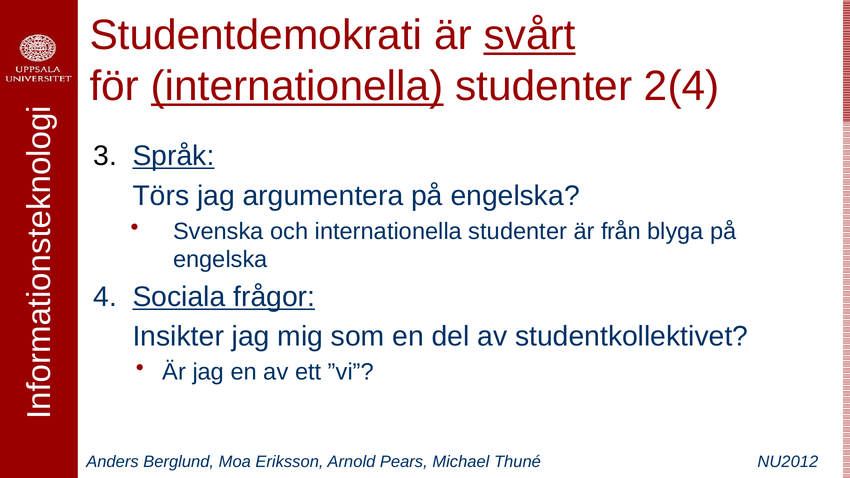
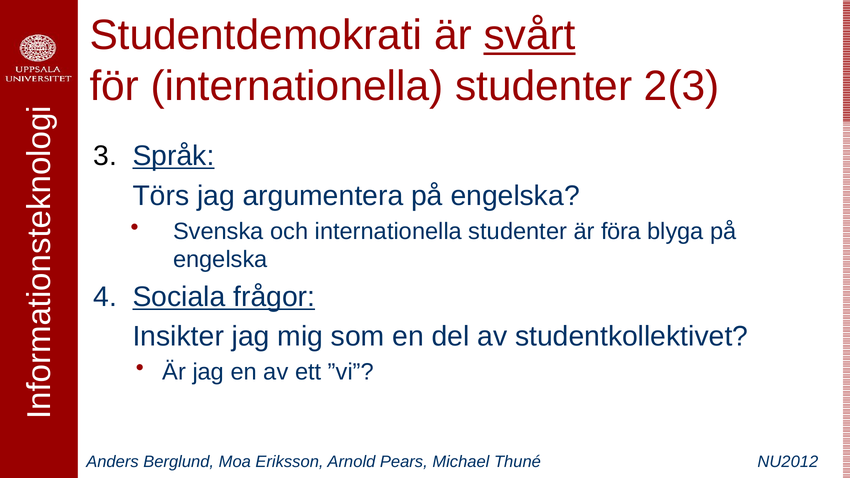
internationella underline: present -> none (297, 86)
2(4: 2(4 -> 2(3 (682, 86)
från: från -> föra (621, 231)
